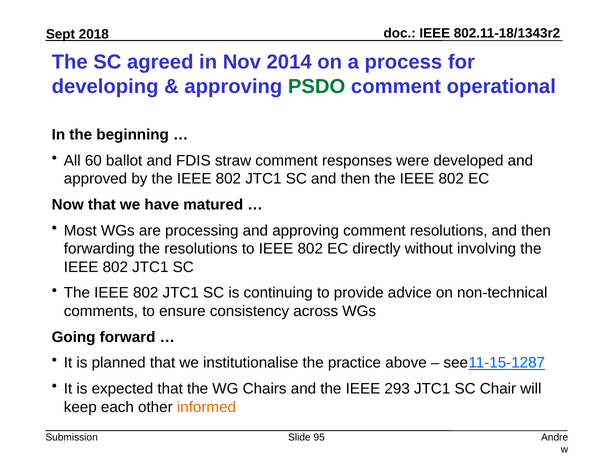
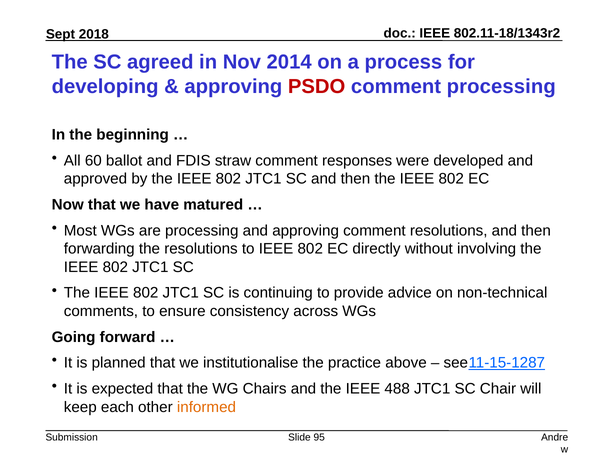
PSDO colour: green -> red (317, 87)
comment operational: operational -> processing (501, 87)
293: 293 -> 488 (397, 389)
